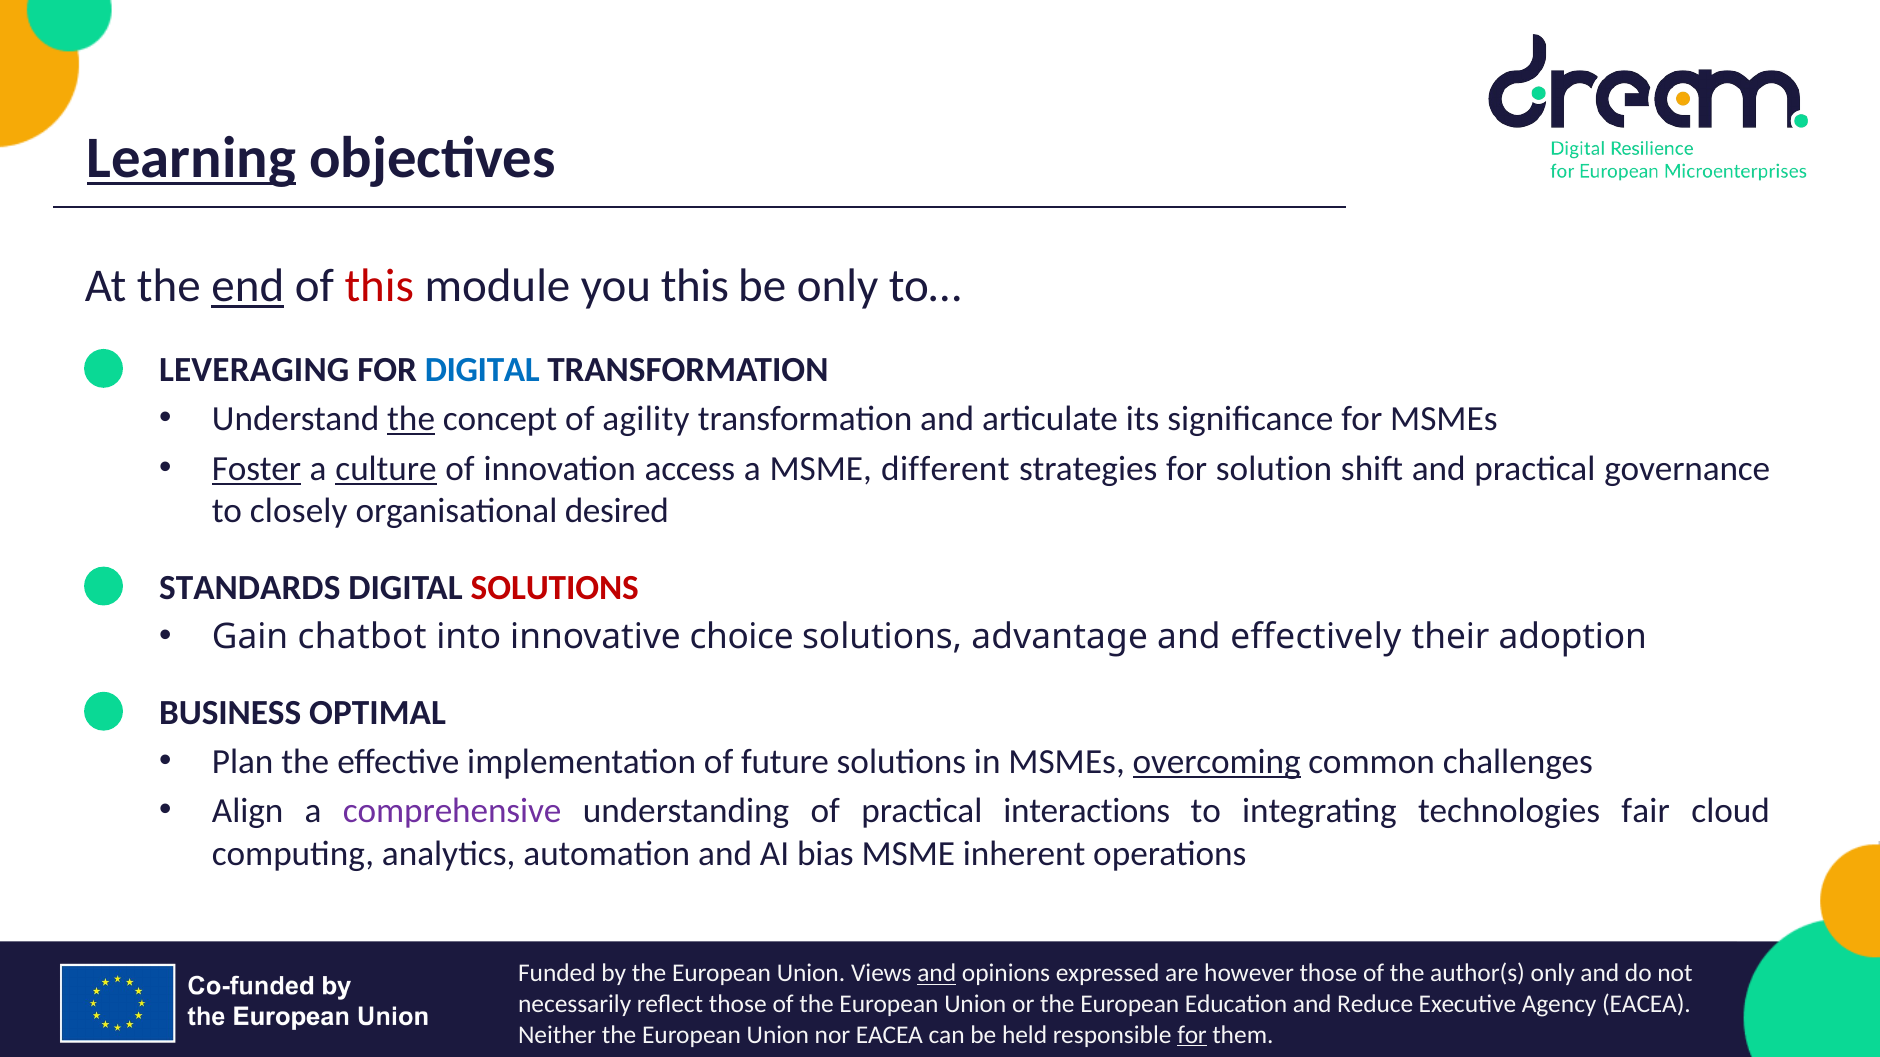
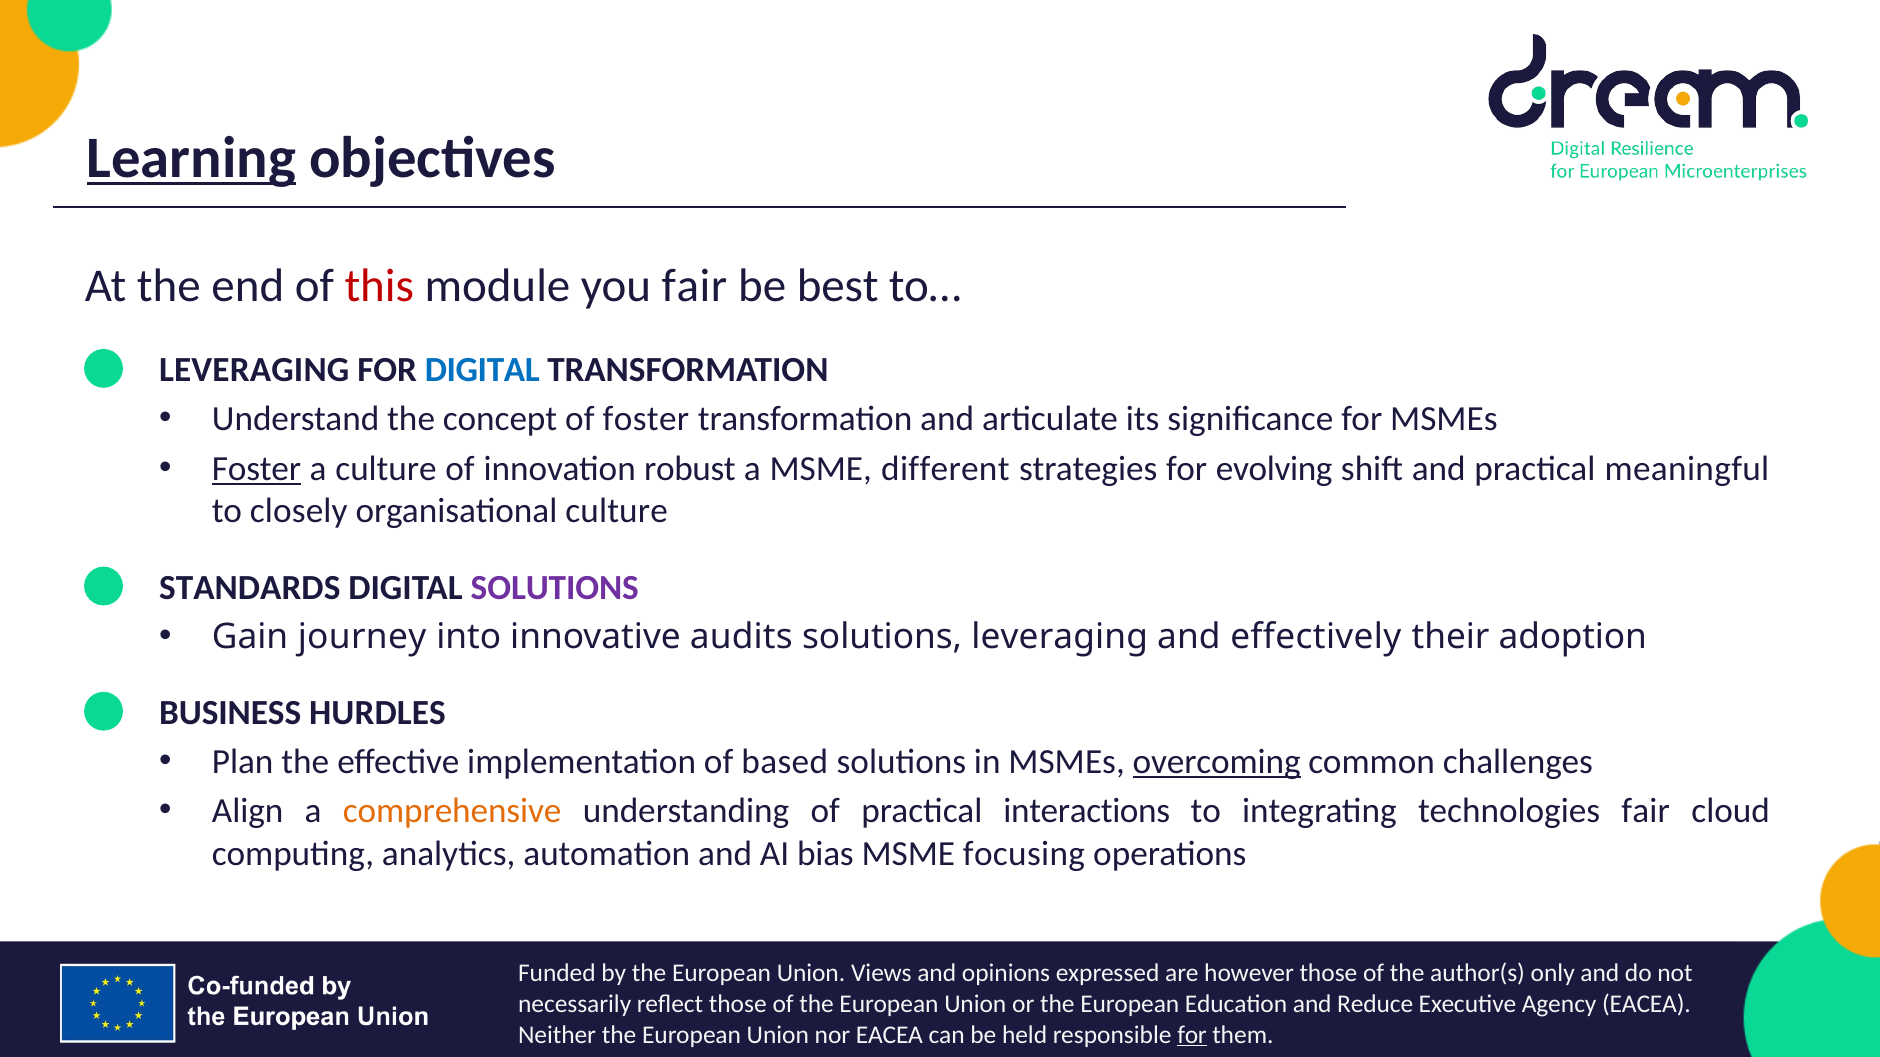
end underline: present -> none (248, 286)
you this: this -> fair (694, 286)
be only: only -> best (838, 286)
the underline: present -> none (411, 419)
of agility: agility -> foster (646, 419)
culture underline: present -> none (386, 469)
access: access -> robust (690, 469)
solution: solution -> evolving (1274, 469)
governance: governance -> meaningful (1687, 469)
organisational desired: desired -> culture (617, 511)
SOLUTIONS colour: red -> purple (555, 588)
chatbot: chatbot -> journey (362, 637)
choice: choice -> audits (741, 637)
solutions advantage: advantage -> leveraging (1060, 637)
OPTIMAL: OPTIMAL -> HURDLES (377, 713)
future: future -> based (785, 762)
comprehensive colour: purple -> orange (452, 812)
inherent: inherent -> focusing (1024, 854)
and underline: present -> none (937, 974)
